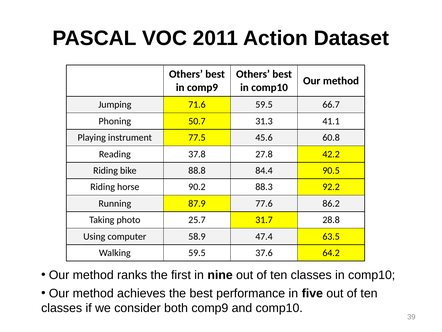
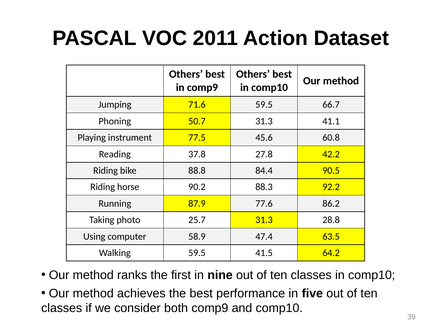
25.7 31.7: 31.7 -> 31.3 (264, 220)
37.6: 37.6 -> 41.5 (264, 253)
